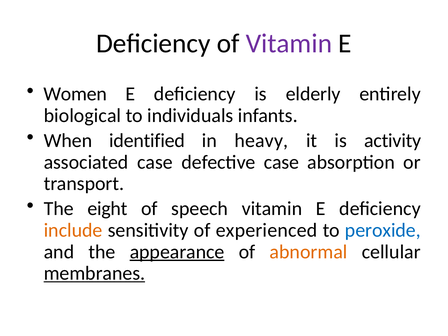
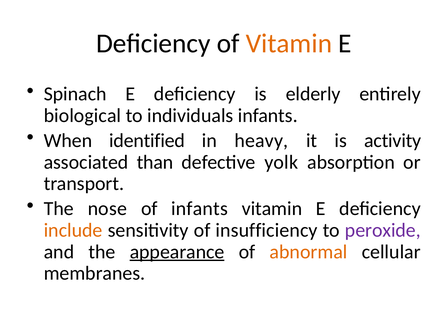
Vitamin colour: purple -> orange (289, 43)
Women: Women -> Spinach (75, 94)
associated case: case -> than (155, 162)
defective case: case -> yolk (281, 162)
eight: eight -> nose (107, 209)
of speech: speech -> infants (200, 209)
experienced: experienced -> insufficiency (267, 230)
peroxide colour: blue -> purple (383, 230)
membranes underline: present -> none (94, 273)
